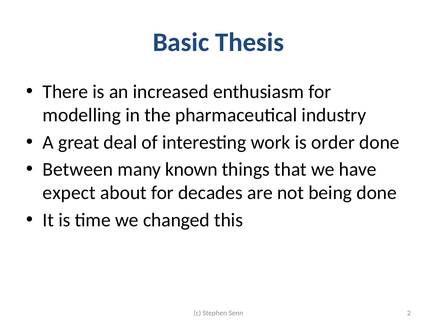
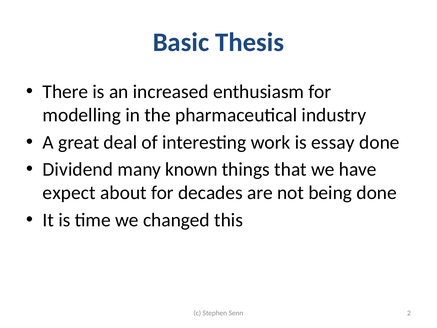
order: order -> essay (333, 142)
Between: Between -> Dividend (78, 169)
